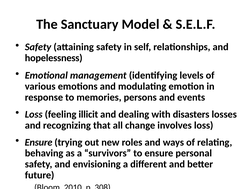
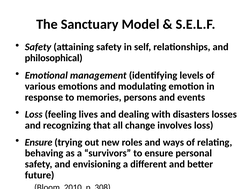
hopelessness: hopelessness -> philosophical (54, 58)
illicit: illicit -> lives (88, 114)
